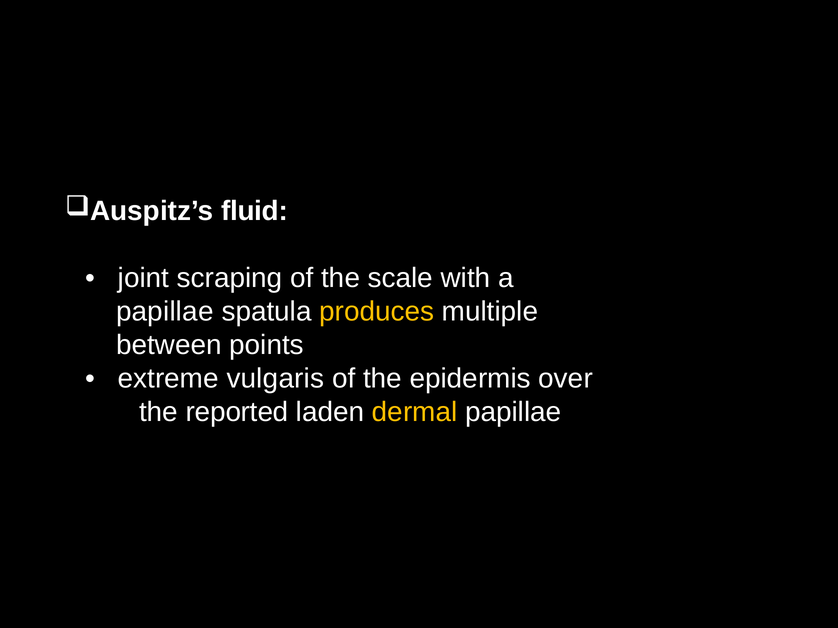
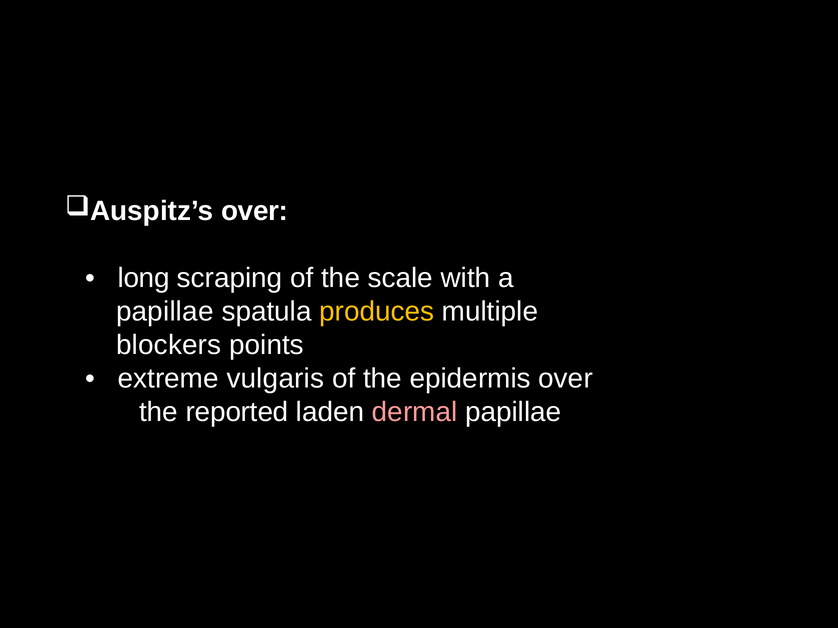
fluid: fluid -> over (255, 211)
joint: joint -> long (144, 278)
between: between -> blockers (169, 345)
dermal colour: yellow -> pink (415, 412)
